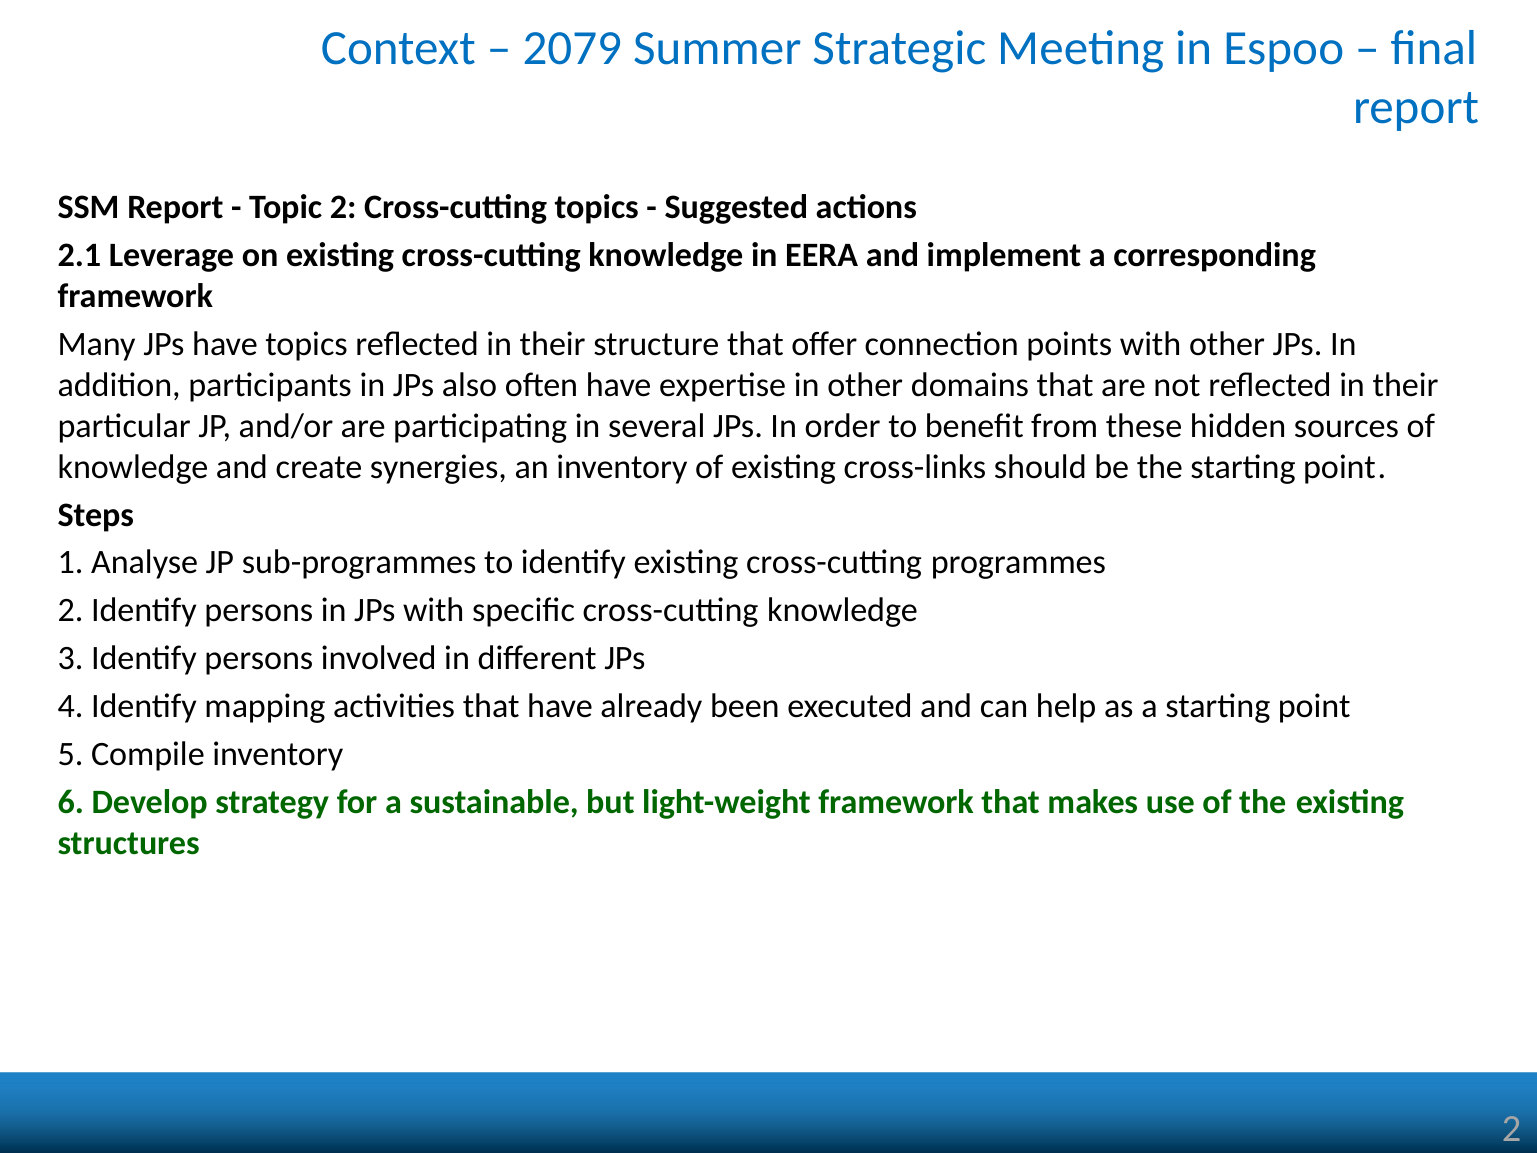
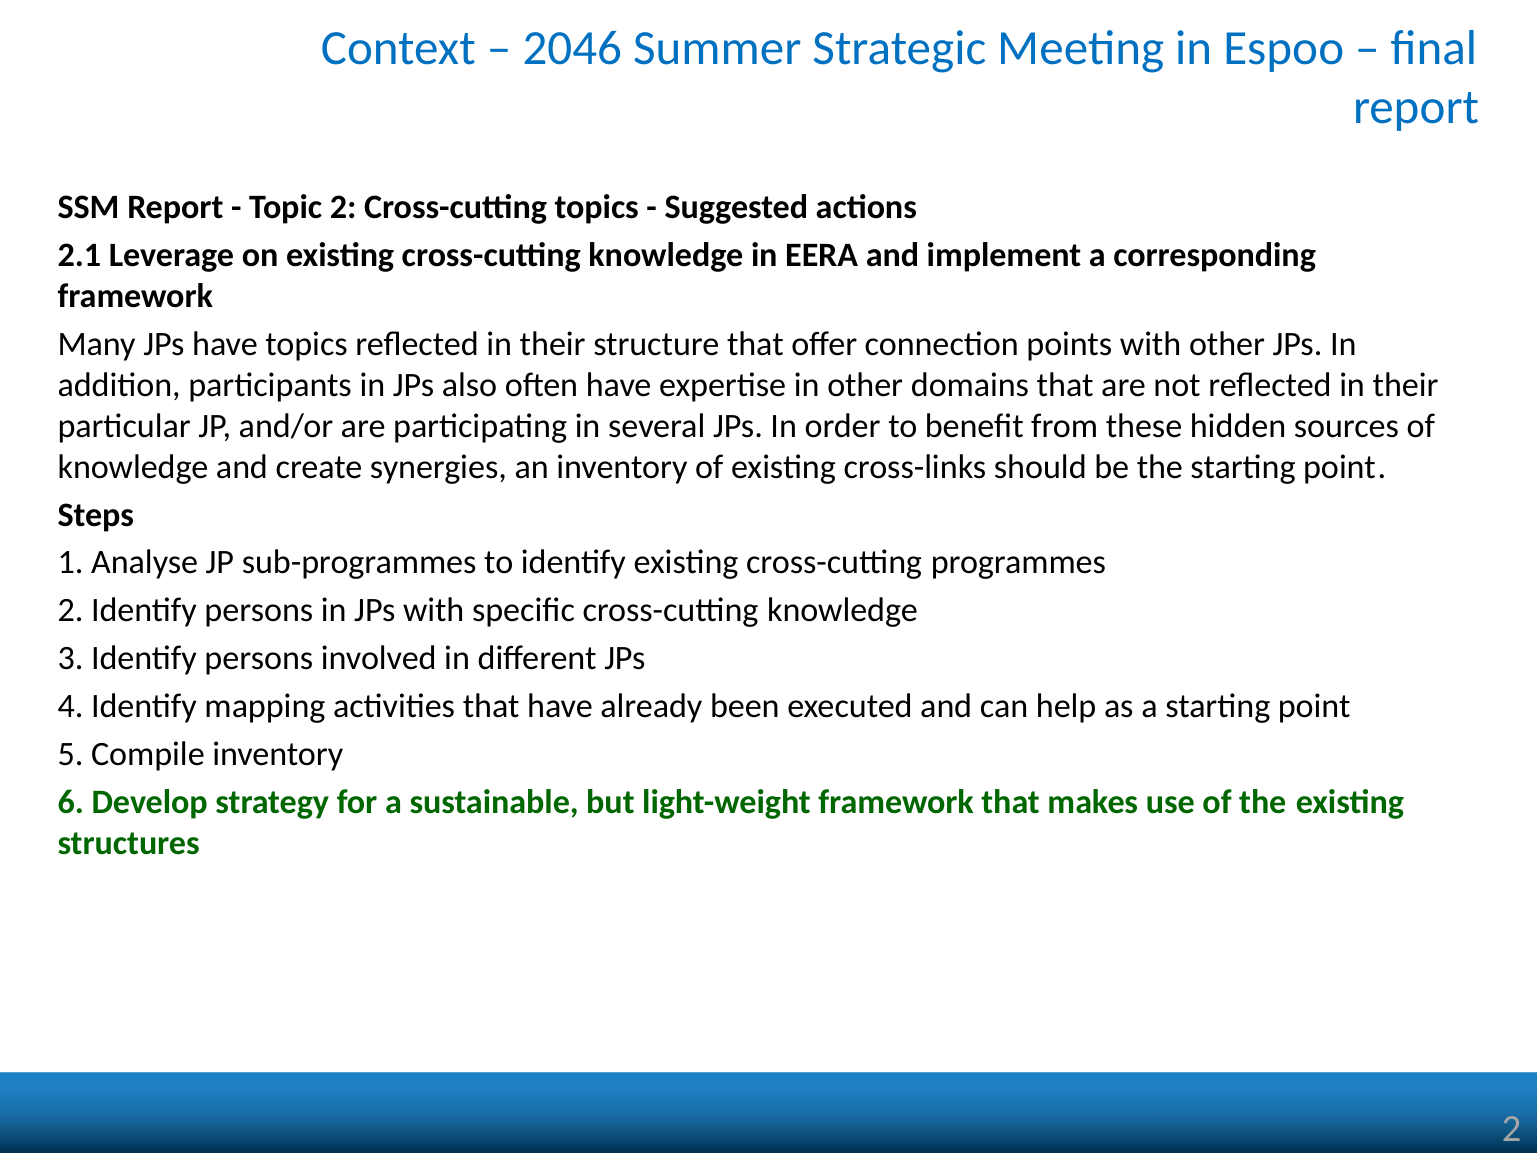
2079: 2079 -> 2046 (572, 48)
